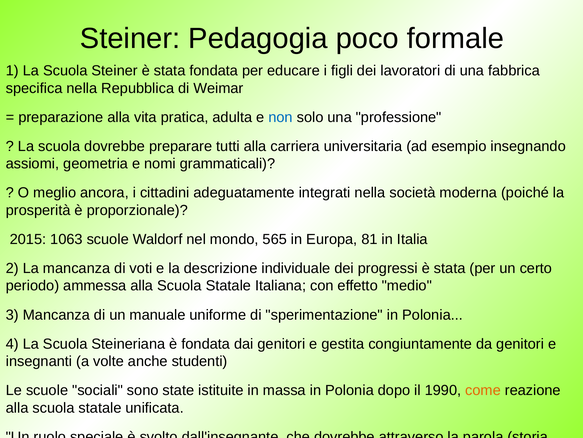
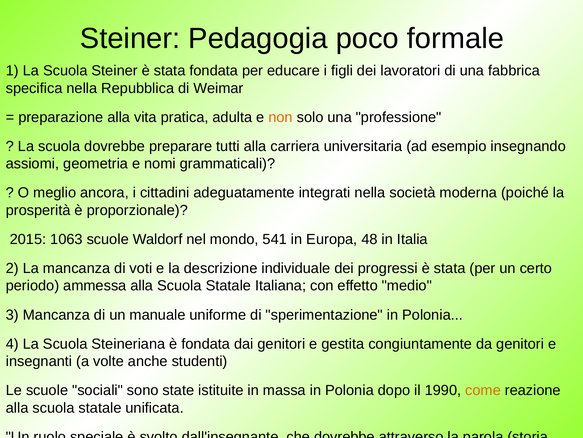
non colour: blue -> orange (281, 117)
565: 565 -> 541 (275, 239)
81: 81 -> 48 (369, 239)
